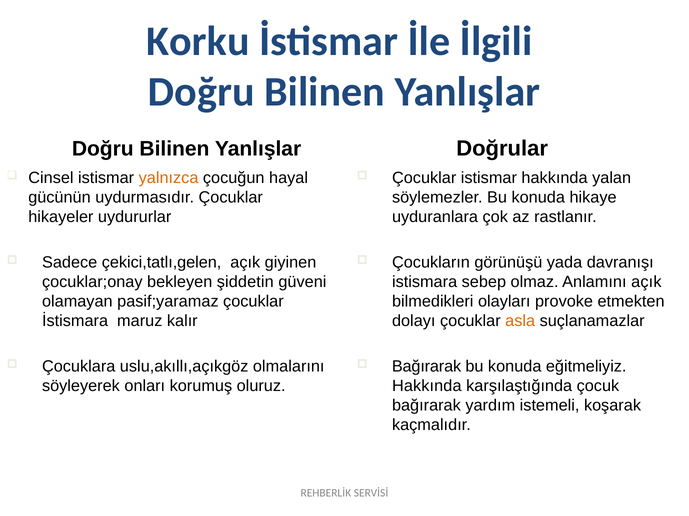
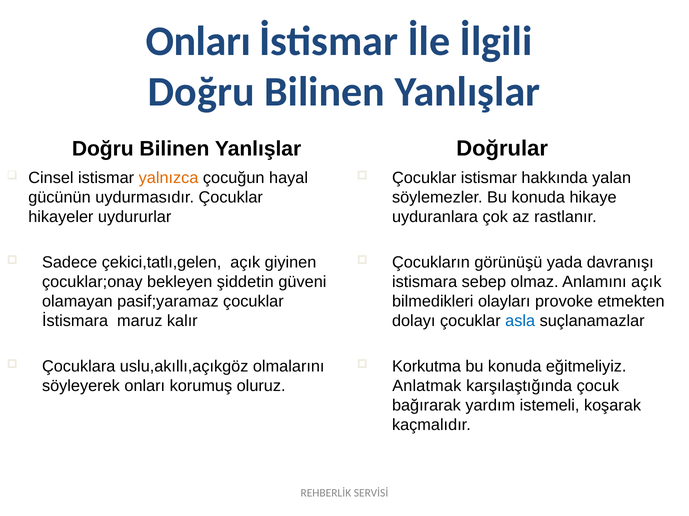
Korku: Korku -> Onları (198, 41)
asla colour: orange -> blue (520, 321)
Bağırarak: Bağırarak -> Korkutma (427, 367)
Hakkında: Hakkında -> Anlatmak (427, 387)
